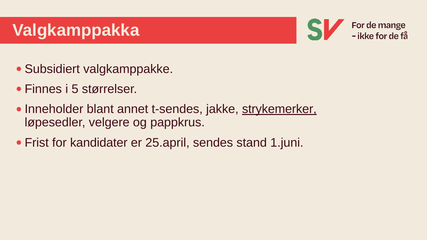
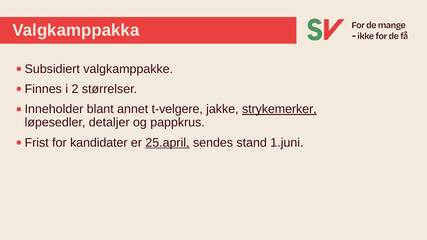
5: 5 -> 2 (75, 89)
t-sendes: t-sendes -> t-velgere (177, 109)
velgere: velgere -> detaljer (109, 123)
25.april underline: none -> present (167, 143)
